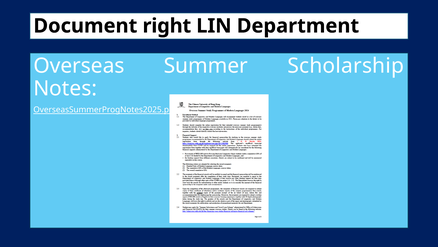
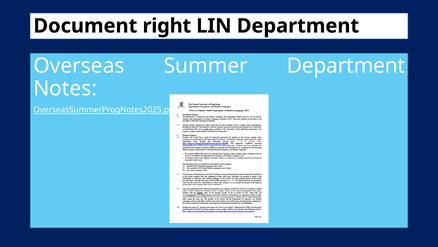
Summer Scholarship: Scholarship -> Department (346, 66)
